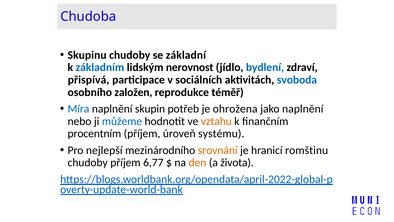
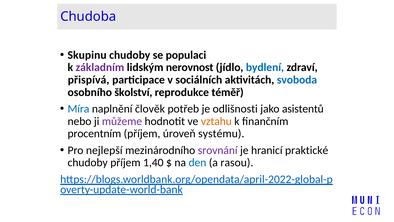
základní: základní -> populaci (186, 55)
základním colour: blue -> purple (100, 67)
založen: založen -> školství (133, 92)
skupin: skupin -> člověk (150, 109)
ohrožena: ohrožena -> odlišnosti (235, 109)
jako naplnění: naplnění -> asistentů (303, 109)
můžeme colour: blue -> purple (122, 121)
srovnání colour: orange -> purple (218, 150)
romštinu: romštinu -> praktické (307, 150)
6,77: 6,77 -> 1,40 (153, 162)
den colour: orange -> blue (197, 162)
života: života -> rasou (237, 162)
